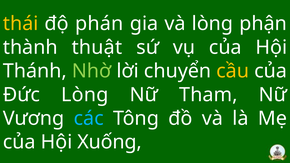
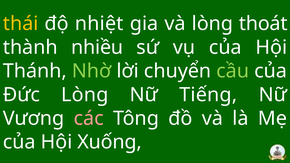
phán: phán -> nhiệt (99, 24)
phận: phận -> thoát (263, 24)
thuật: thuật -> nhiều (97, 47)
cầu colour: yellow -> light green (233, 71)
Tham: Tham -> Tiếng (208, 95)
các colour: light blue -> pink (89, 118)
